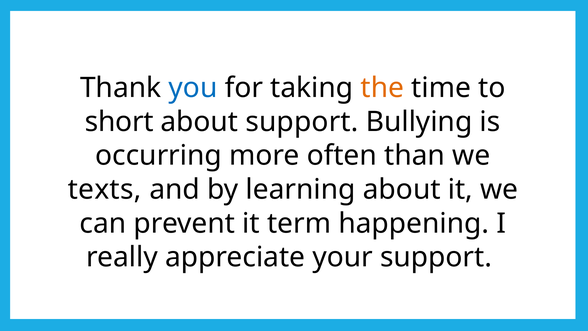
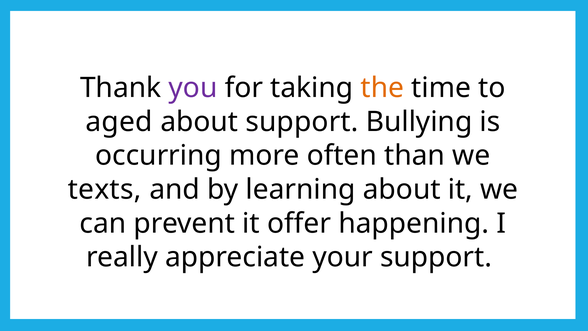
you colour: blue -> purple (193, 88)
short: short -> aged (119, 122)
term: term -> offer (299, 223)
